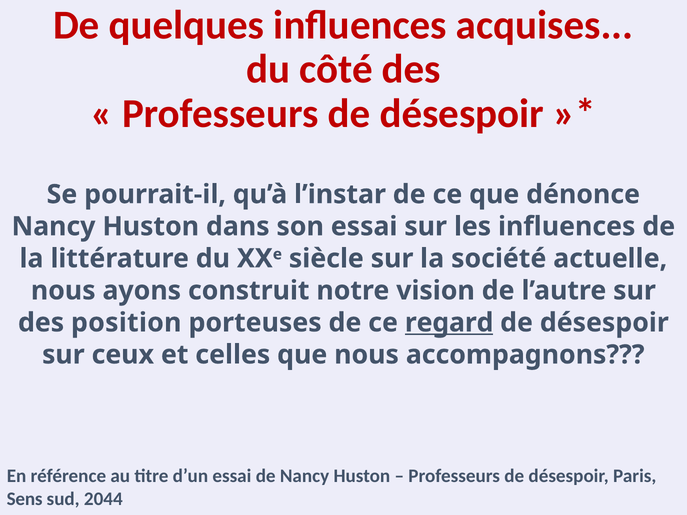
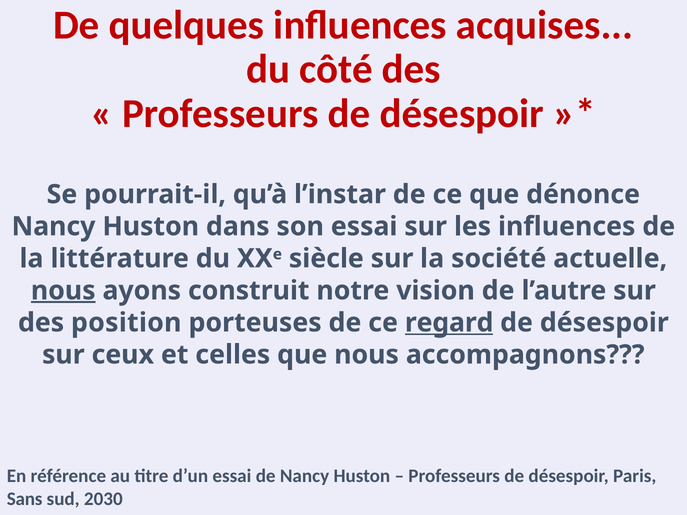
nous underline: none -> present (63, 291)
Sens: Sens -> Sans (25, 499)
2044: 2044 -> 2030 (103, 499)
